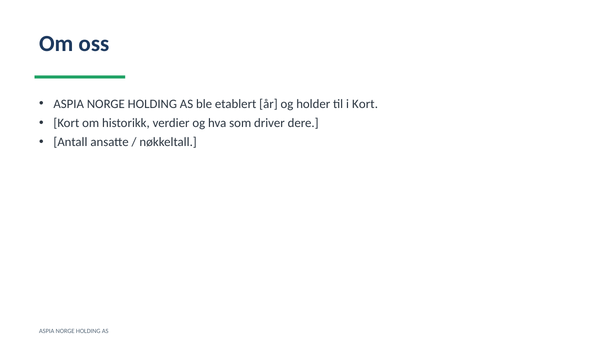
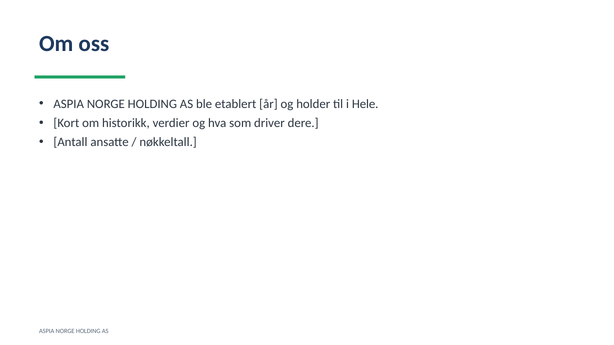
i Kort: Kort -> Hele (365, 104)
